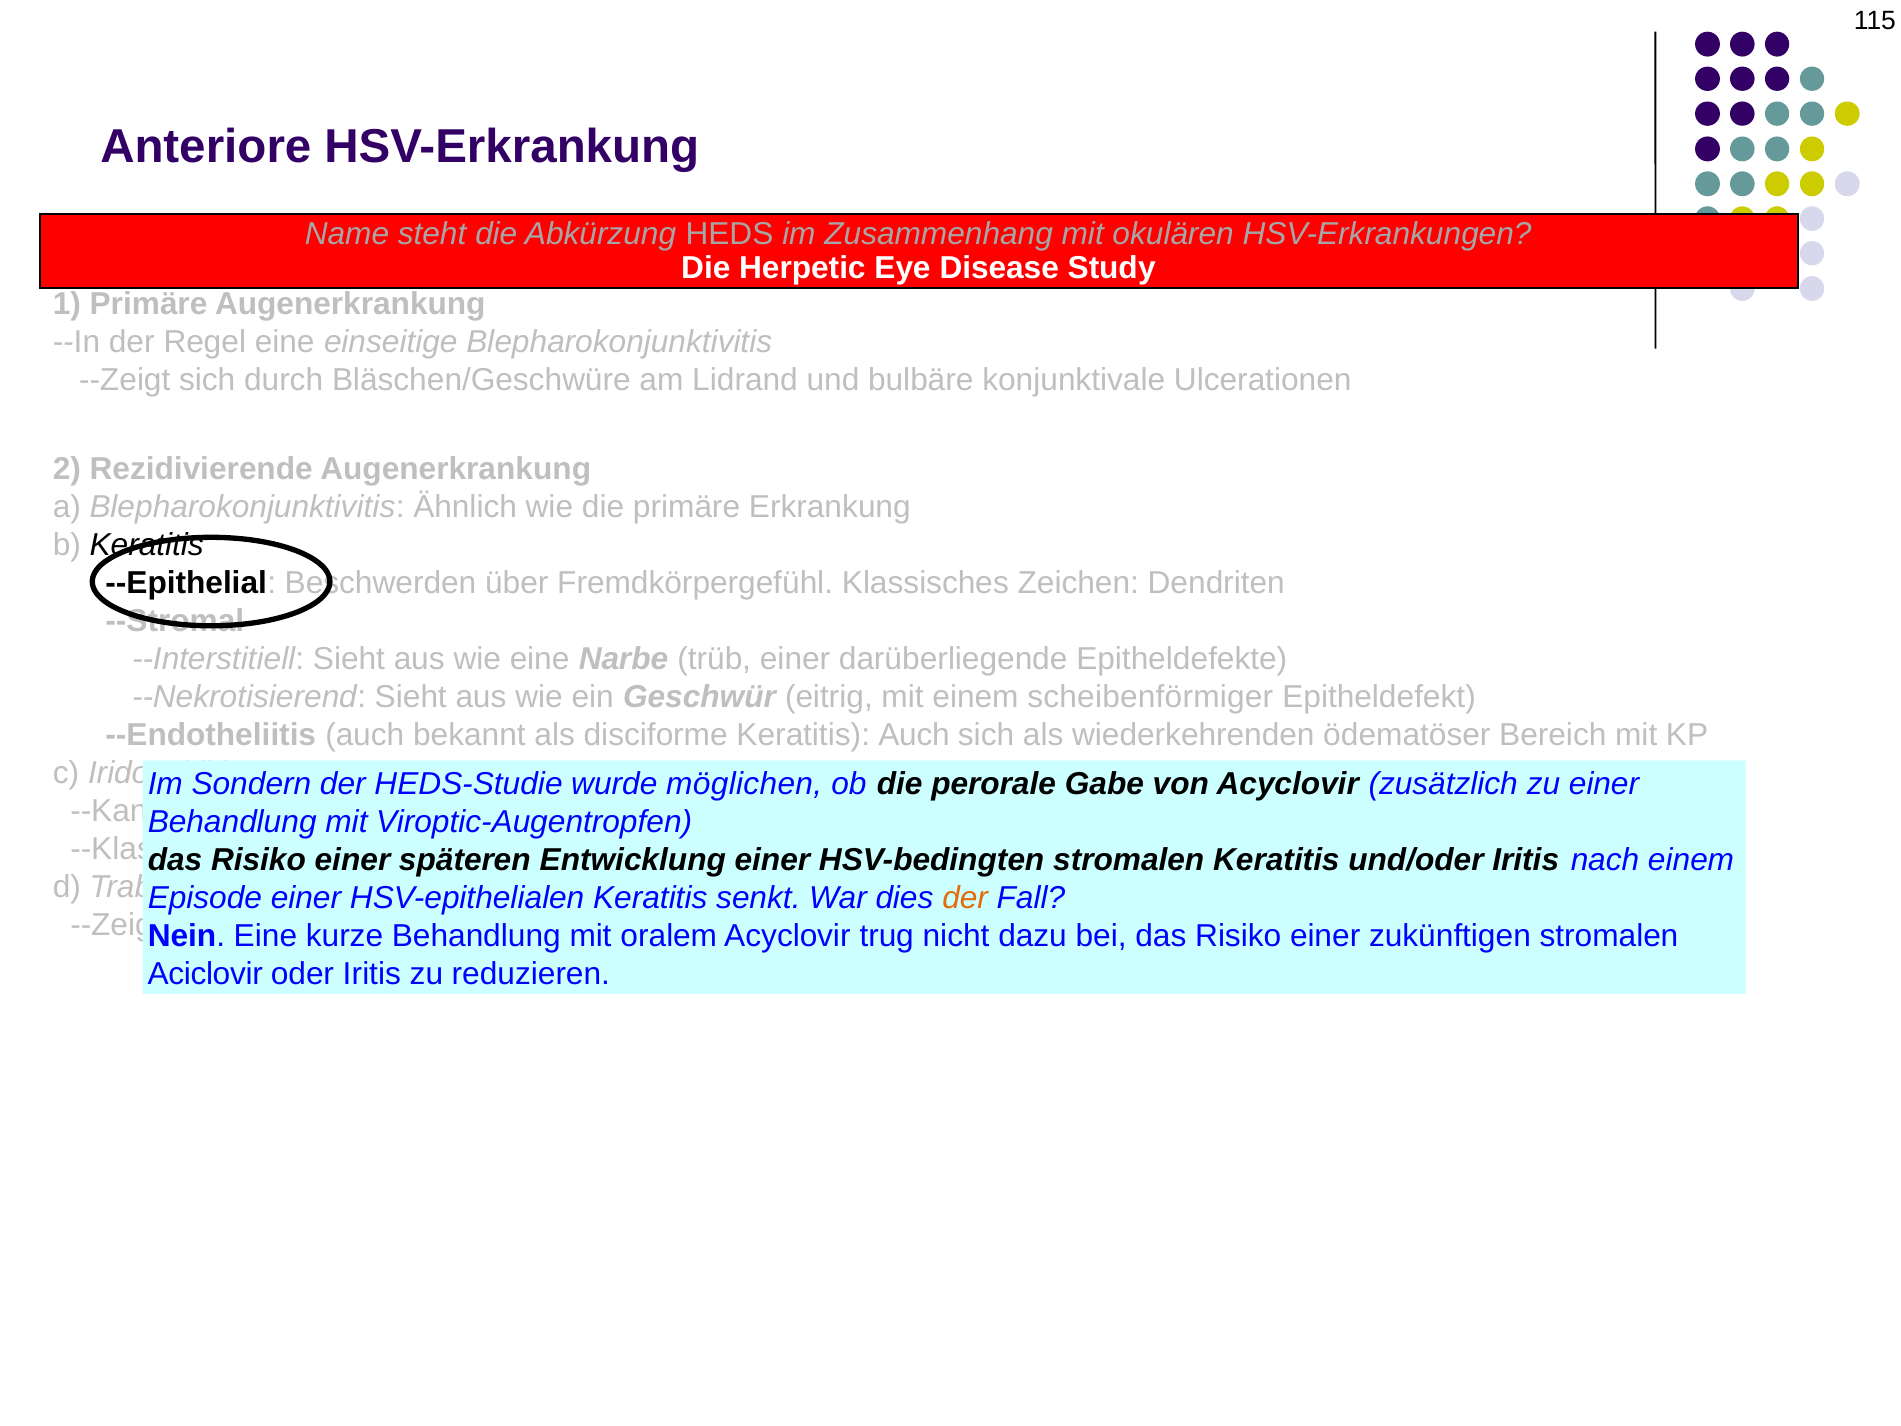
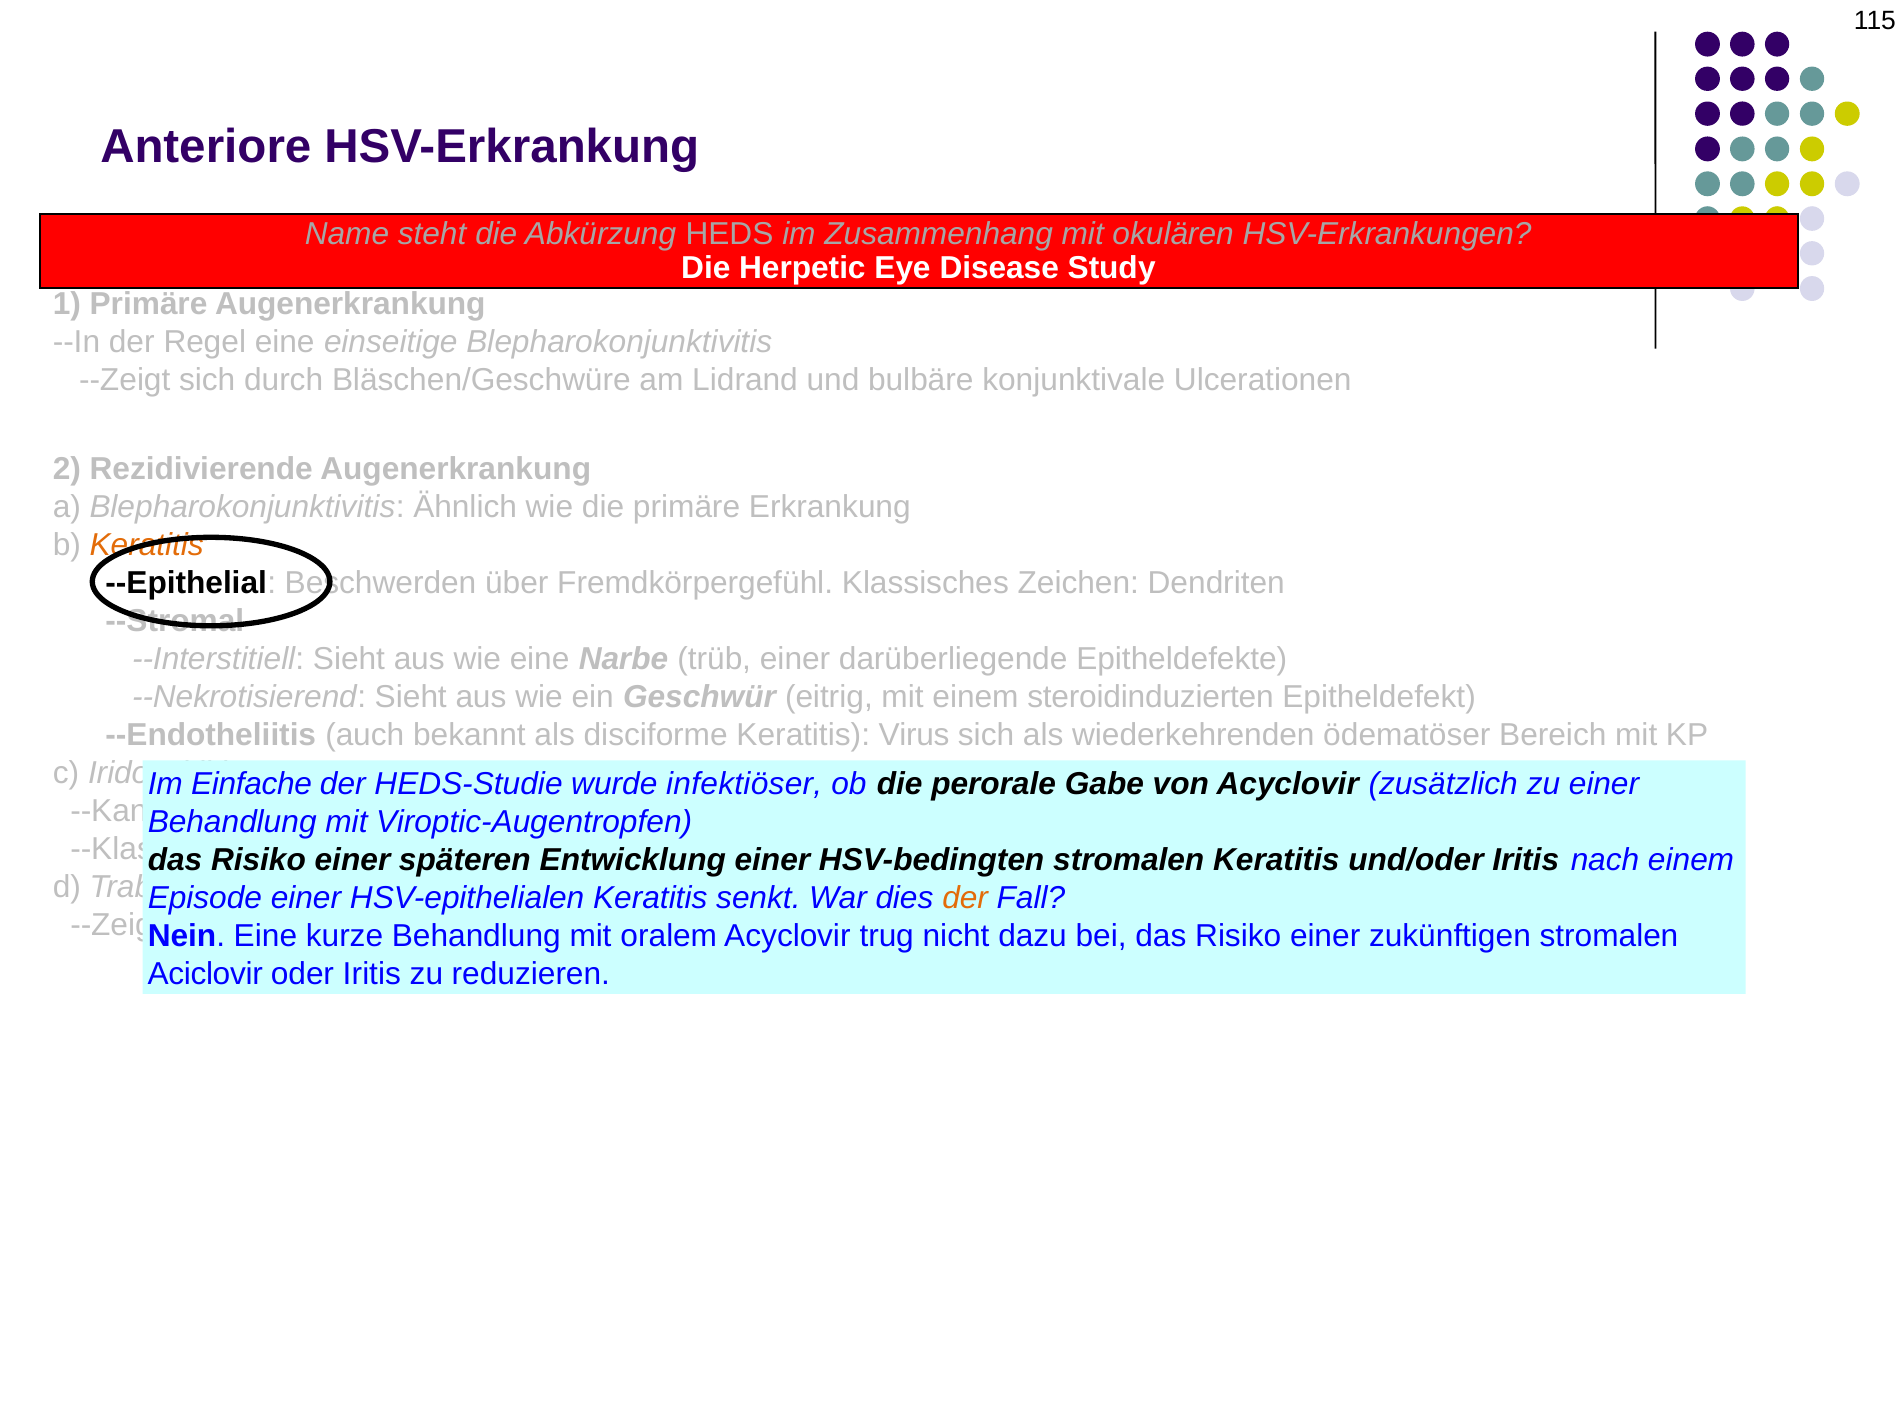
Keratitis colour: black -> orange (147, 545)
scheibenförmiger: scheibenförmiger -> steroidinduzierten (1150, 697)
Keratitis Auch: Auch -> Virus (914, 735)
Sondern: Sondern -> Einfache (252, 784)
möglichen: möglichen -> infektiöser (744, 784)
